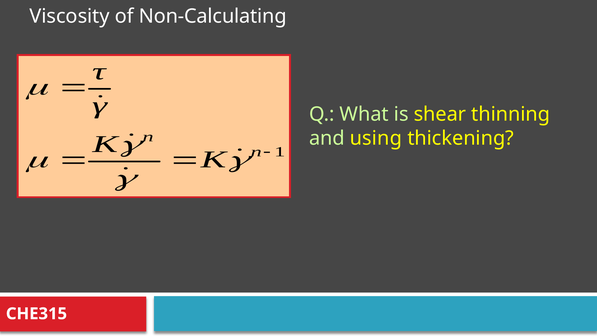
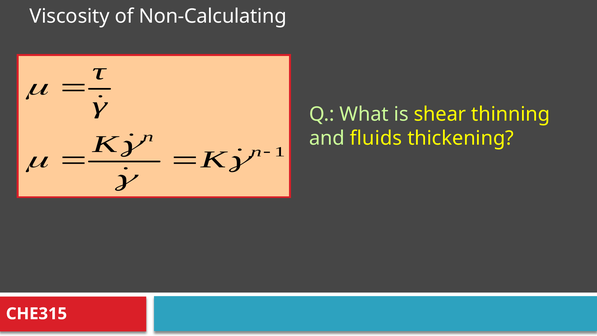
using: using -> fluids (376, 138)
